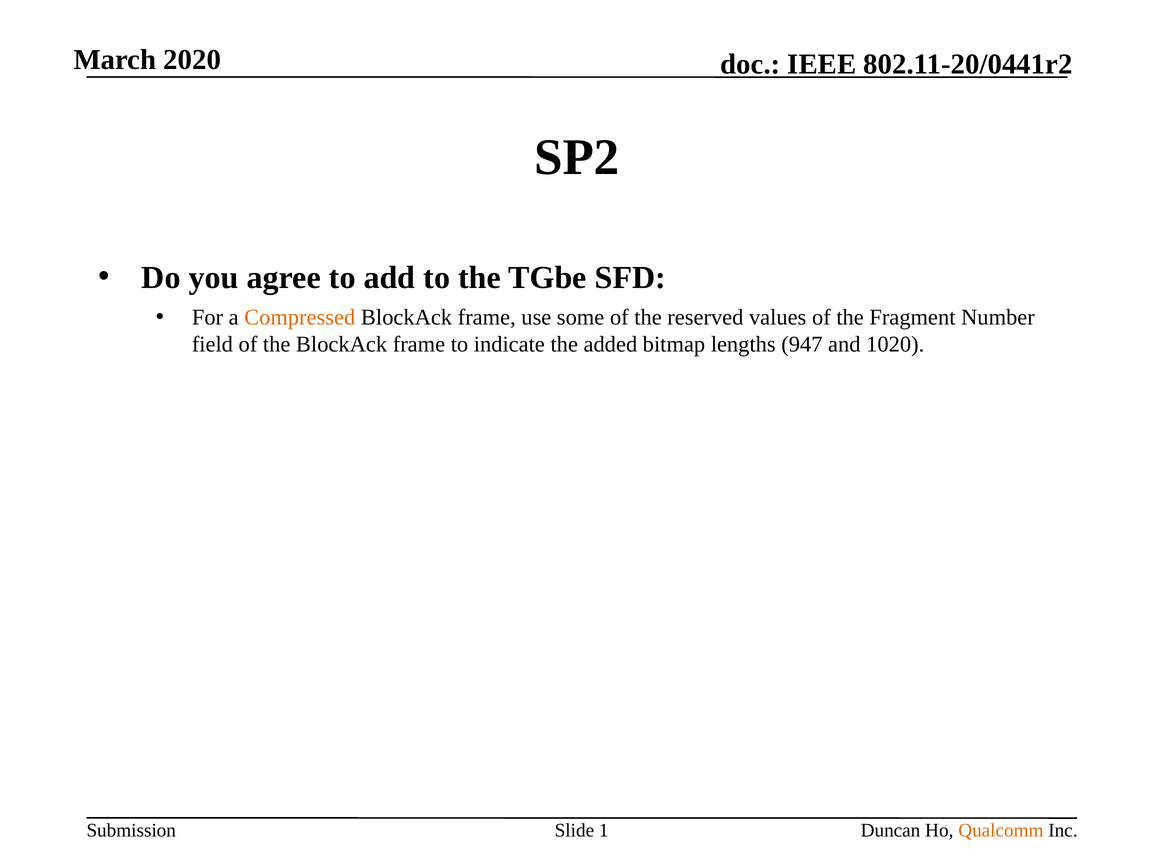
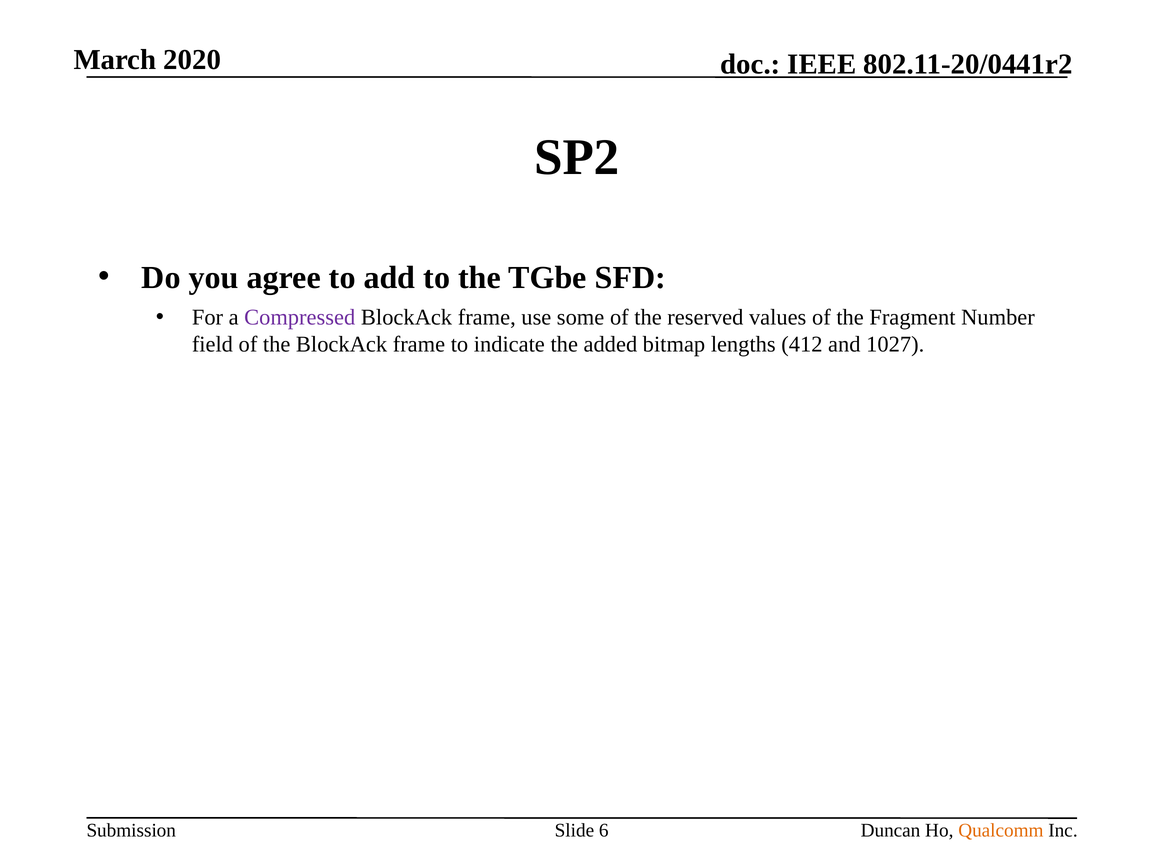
Compressed colour: orange -> purple (300, 317)
947: 947 -> 412 (802, 344)
1020: 1020 -> 1027 (895, 344)
1: 1 -> 6 (604, 830)
